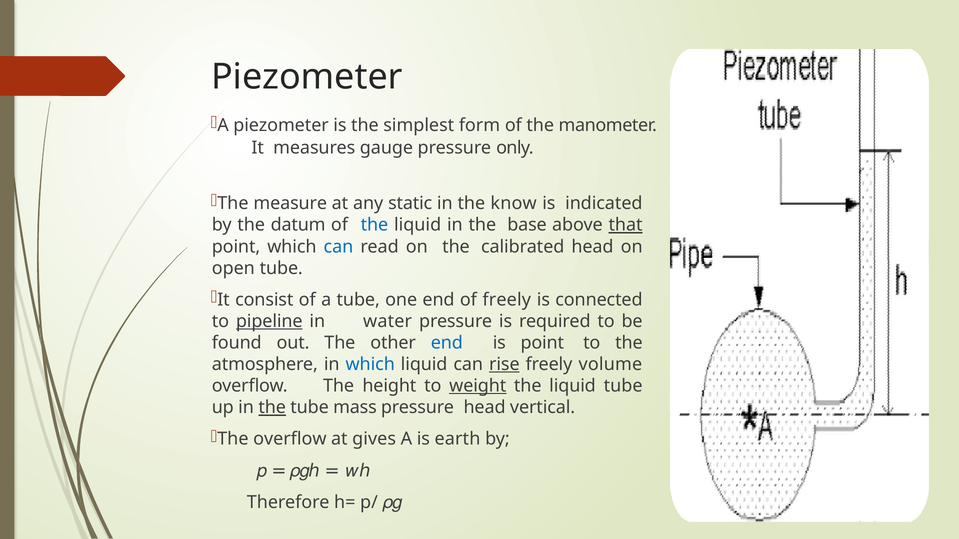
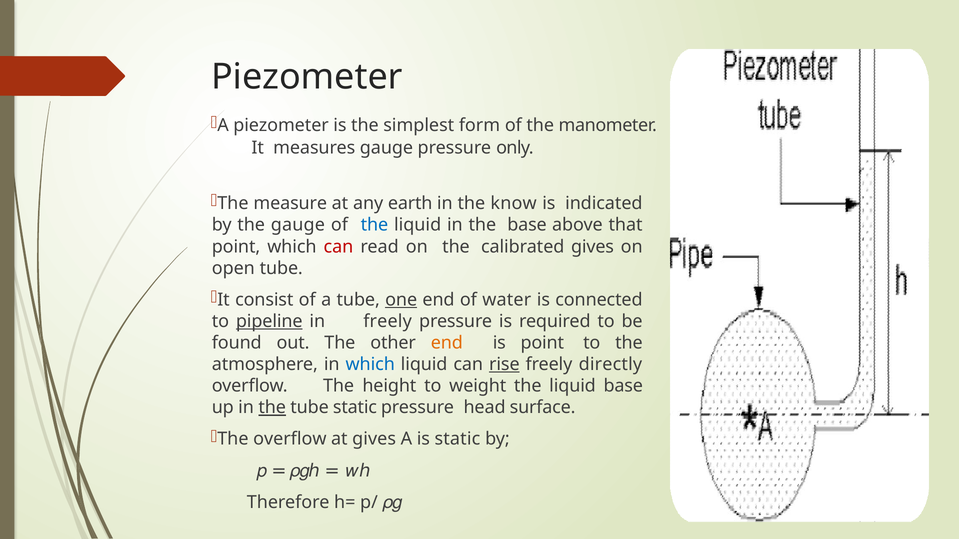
static: static -> earth (410, 204)
the datum: datum -> gauge (298, 225)
that underline: present -> none (626, 225)
can colour: blue -> red (338, 247)
calibrated head: head -> gives (593, 247)
one underline: none -> present (401, 300)
of freely: freely -> water (507, 300)
in water: water -> freely (388, 322)
end colour: blue -> orange (447, 343)
volume: volume -> directly (610, 365)
weight underline: present -> none (478, 386)
liquid tube: tube -> base (623, 386)
tube mass: mass -> static (355, 408)
vertical: vertical -> surface (543, 408)
is earth: earth -> static (457, 439)
